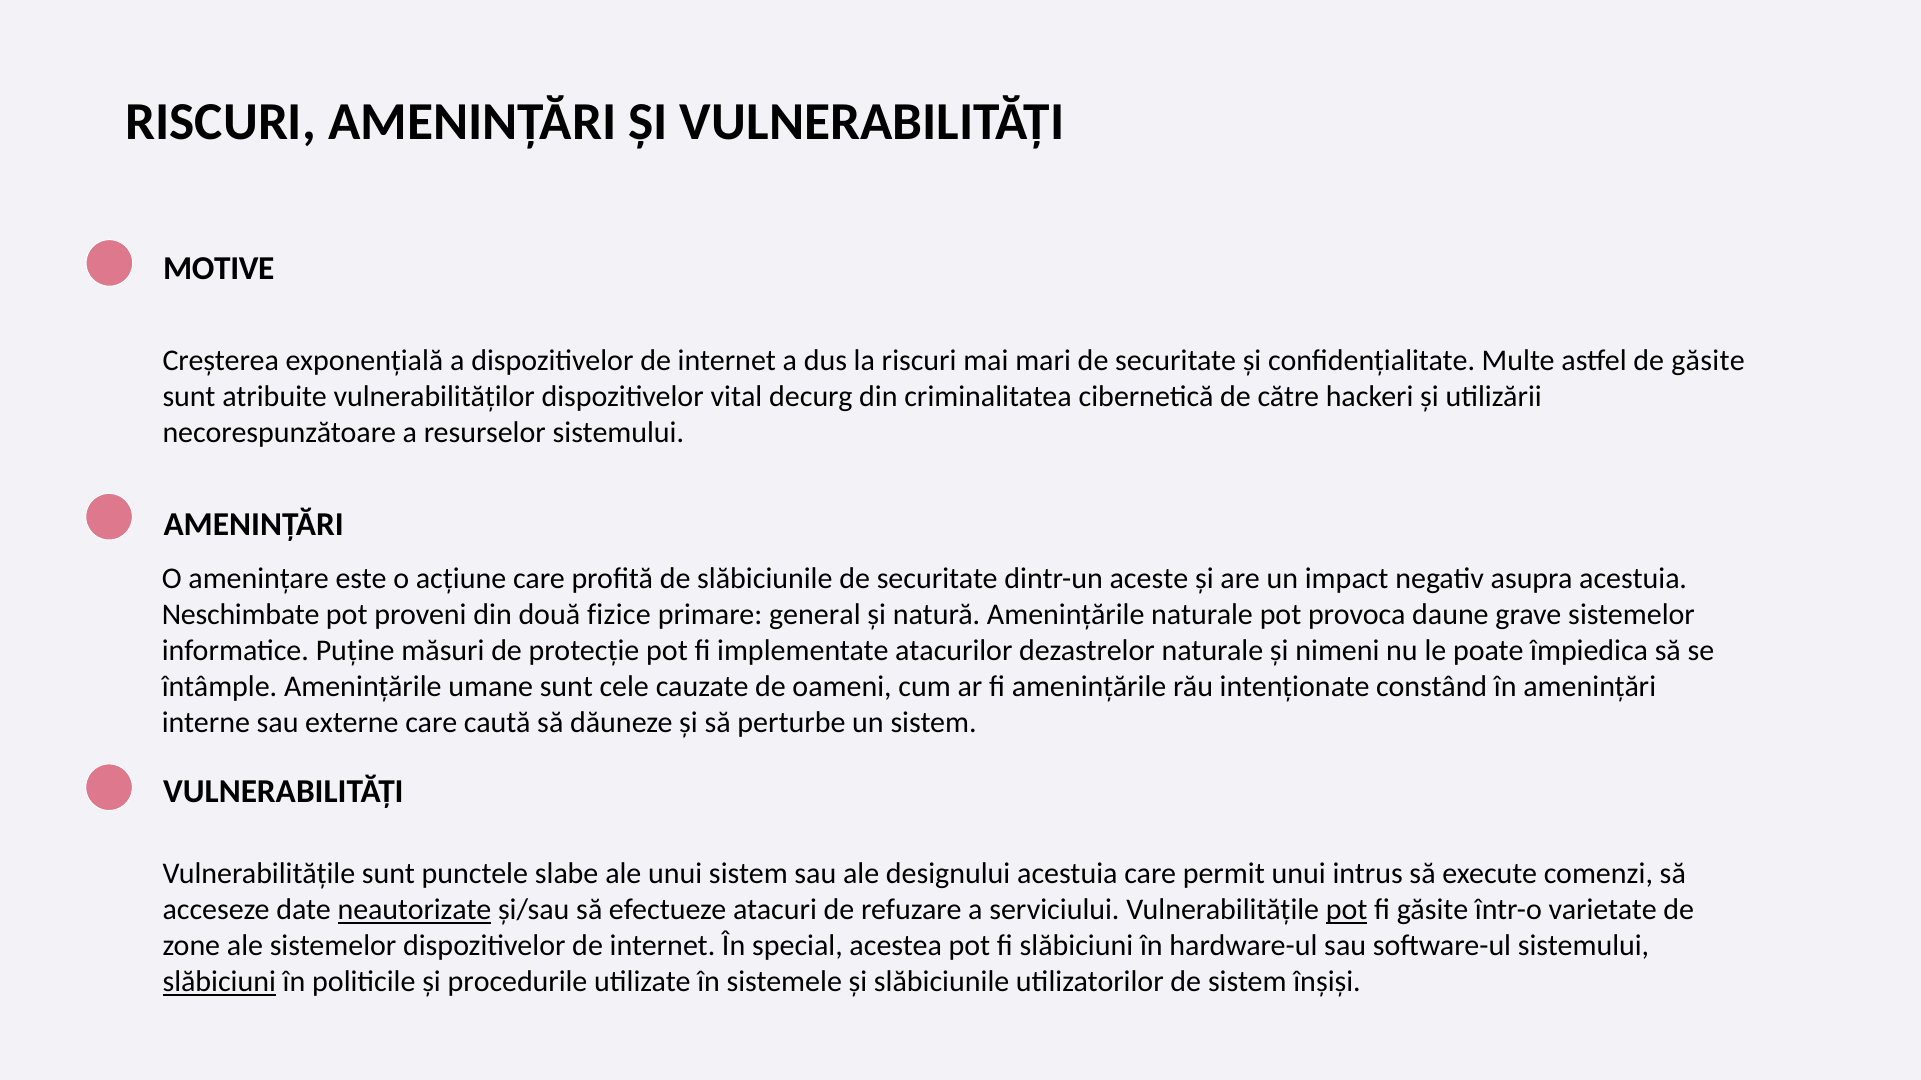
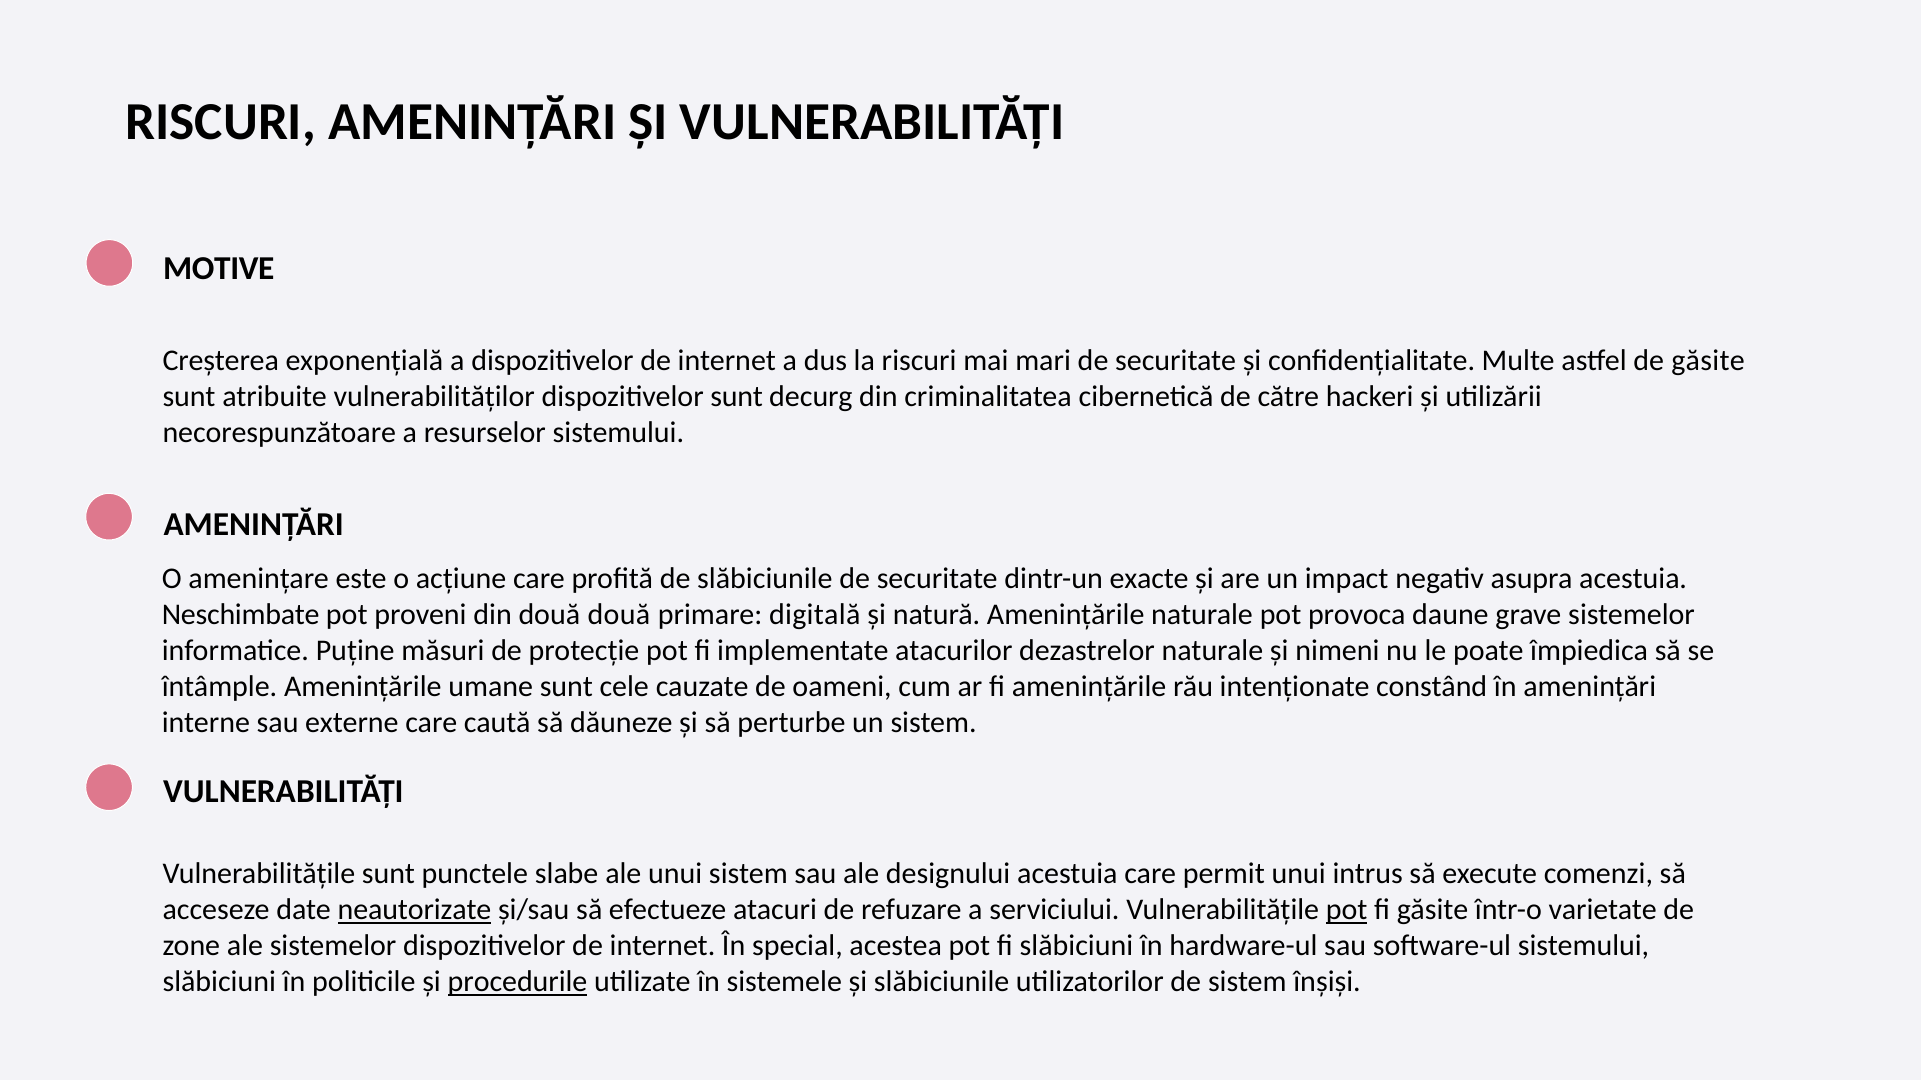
dispozitivelor vital: vital -> sunt (737, 396)
aceste: aceste -> exacte (1149, 579)
două fizice: fizice -> două (619, 615)
general: general -> digitală (815, 615)
slăbiciuni underline: present -> none (219, 982)
procedurile underline: none -> present (518, 982)
